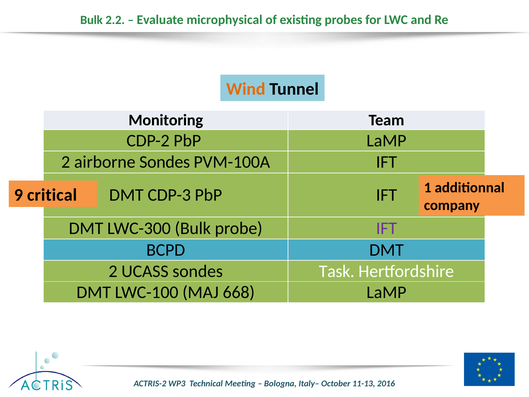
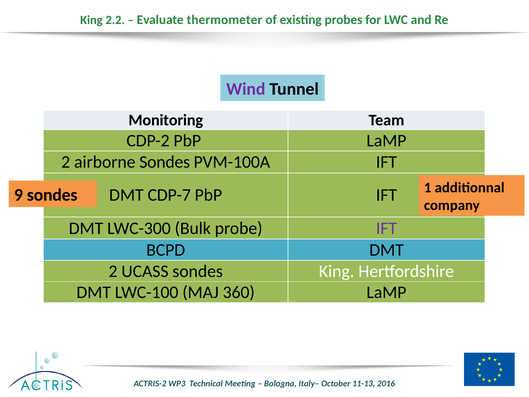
Bulk: Bulk -> King (91, 20)
microphysical: microphysical -> thermometer (224, 20)
Wind colour: orange -> purple (246, 89)
9 critical: critical -> sondes (52, 195)
CDP-3: CDP-3 -> CDP-7 (169, 195)
sondes Task: Task -> King (337, 271)
668: 668 -> 360 (239, 292)
